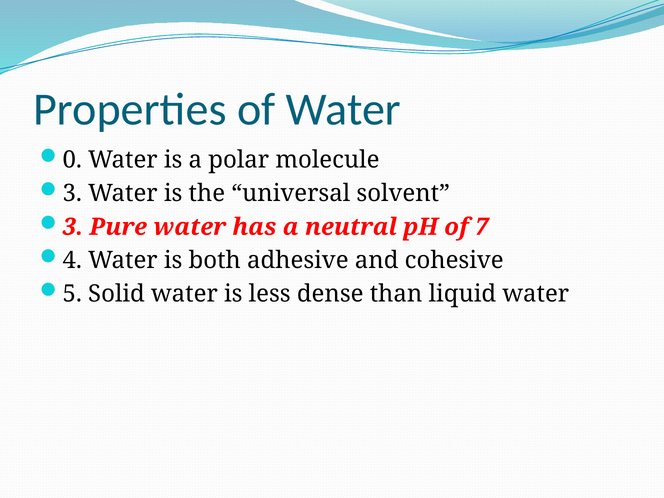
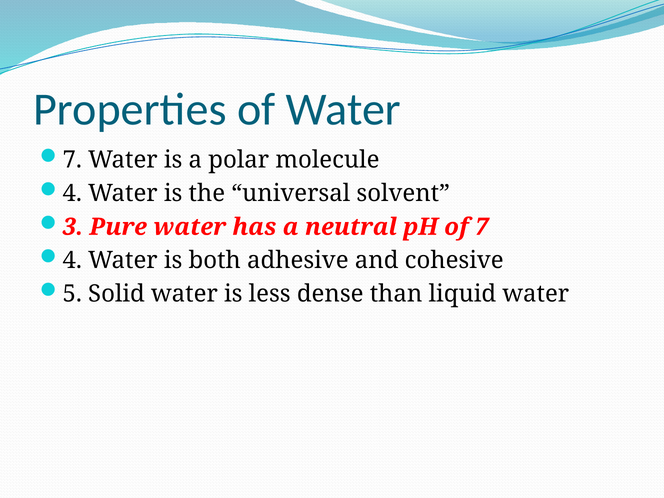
0: 0 -> 7 (72, 160)
3: 3 -> 4 (72, 193)
